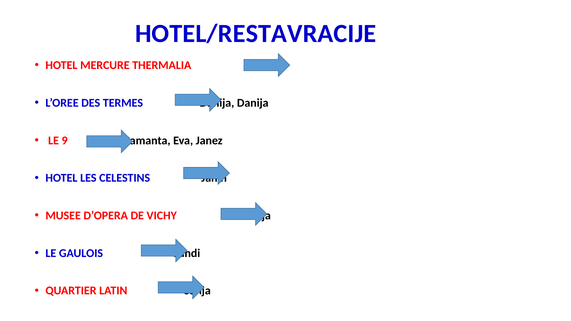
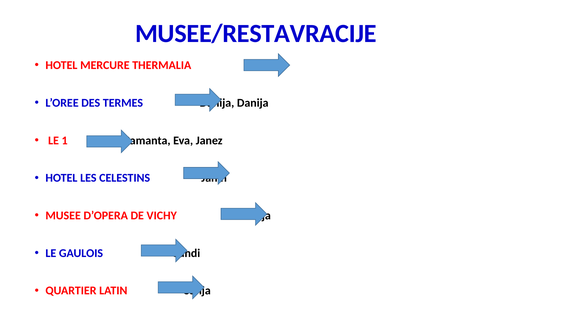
HOTEL/RESTAVRACIJE: HOTEL/RESTAVRACIJE -> MUSEE/RESTAVRACIJE (256, 34)
9: 9 -> 1 (65, 140)
